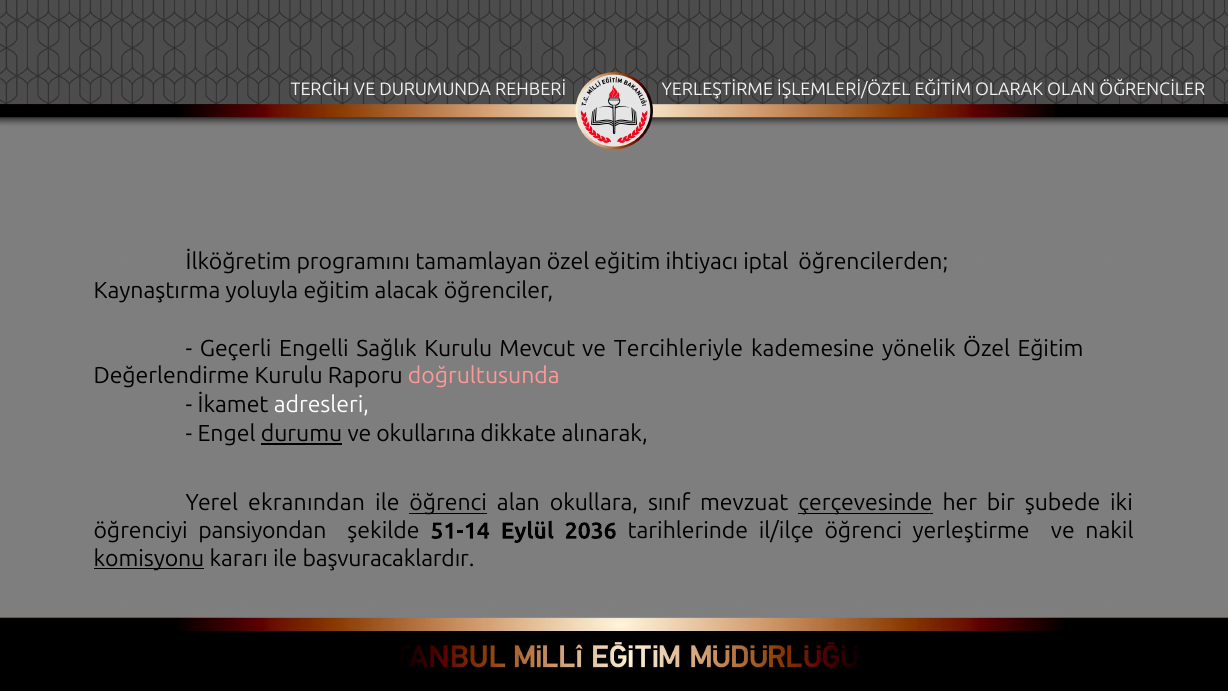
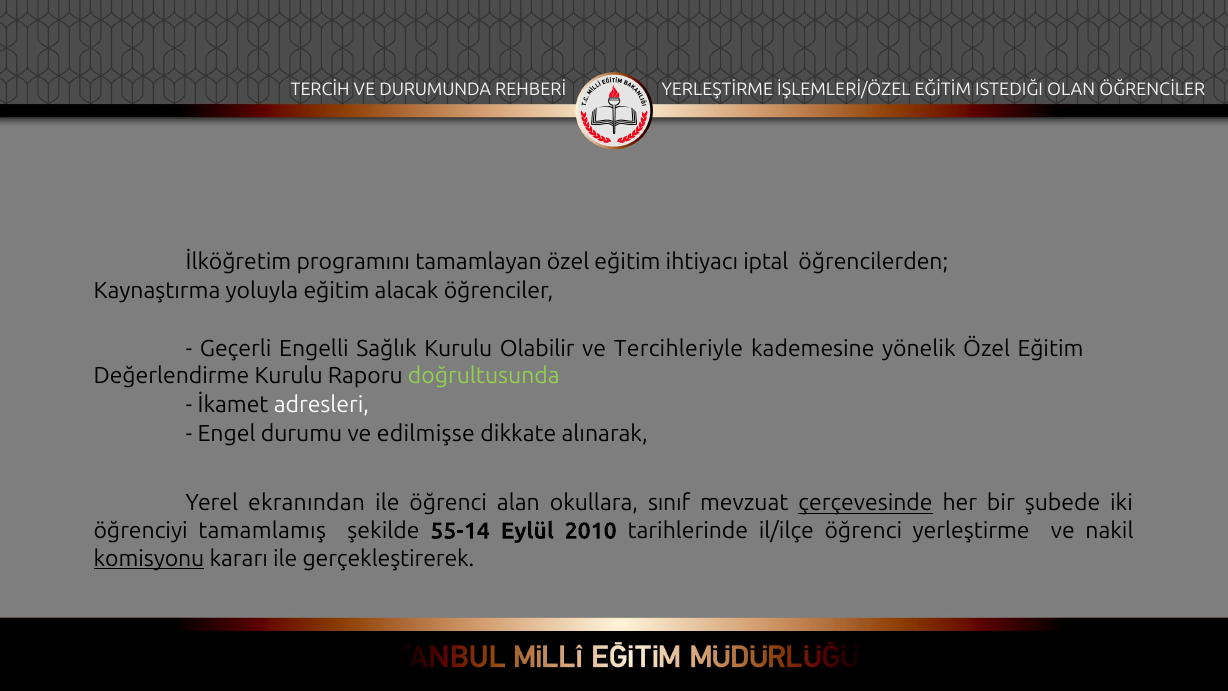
OLARAK: OLARAK -> ISTEDIĞI (1009, 89)
Mevcut: Mevcut -> Olabilir (537, 348)
doğrultusunda colour: pink -> light green (484, 376)
durumu underline: present -> none (302, 434)
okullarına: okullarına -> edilmişse (426, 434)
öğrenci underline: present -> none (448, 503)
pansiyondan: pansiyondan -> tamamlamış (262, 531)
51-14: 51-14 -> 55-14 (460, 531)
2036: 2036 -> 2010 (591, 531)
başvuracaklardır: başvuracaklardır -> gerçekleştirerek (388, 558)
